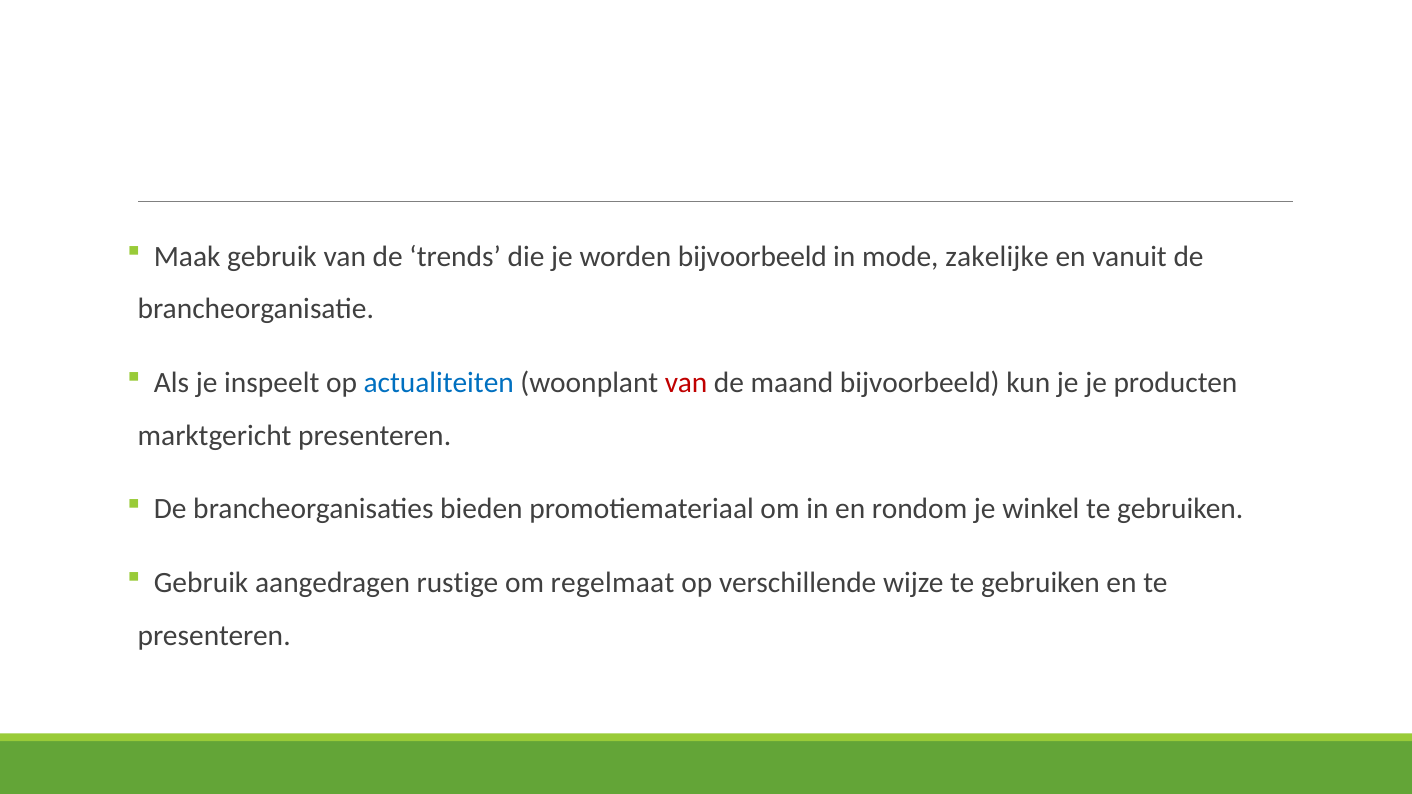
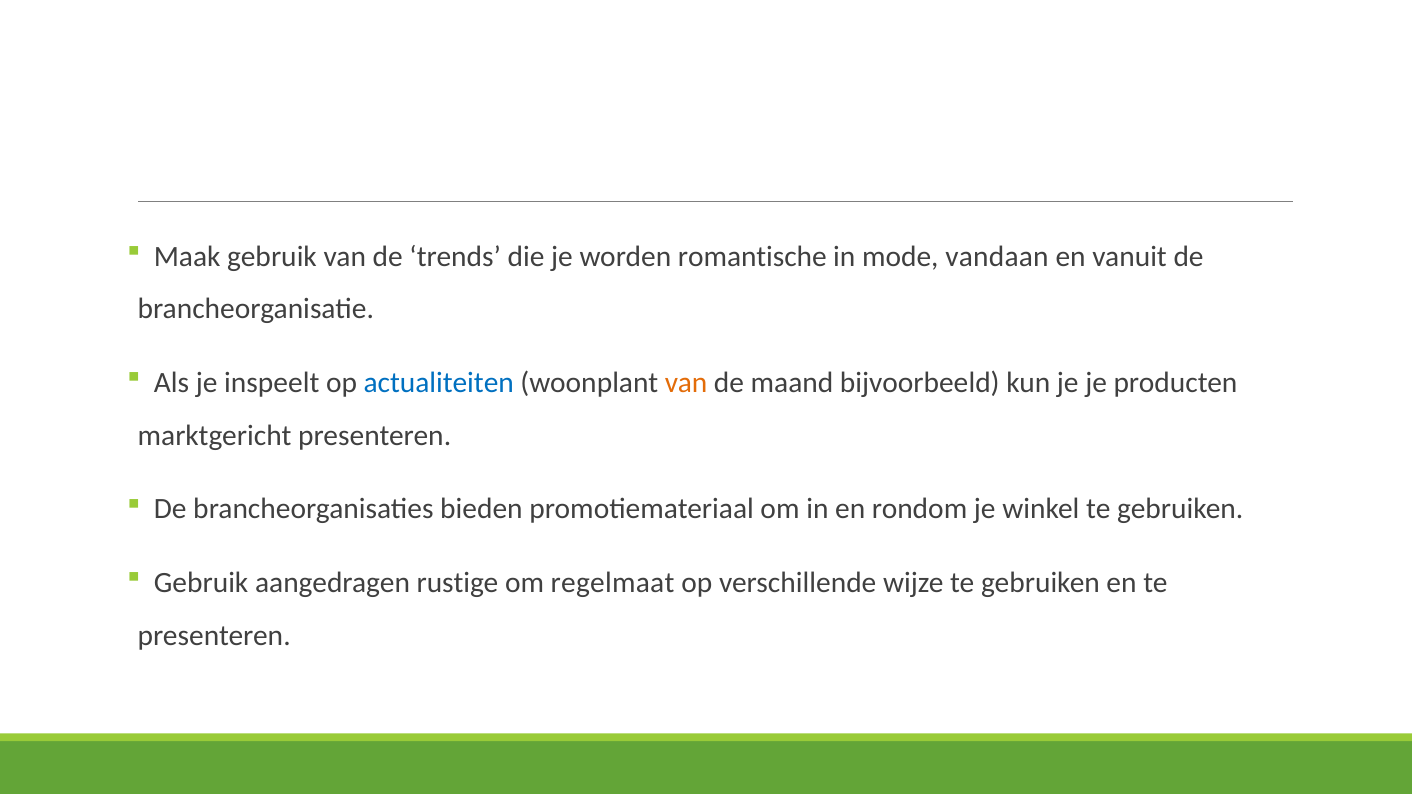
worden bijvoorbeeld: bijvoorbeeld -> romantische (752, 256)
zakelijke: zakelijke -> vandaan (997, 256)
van colour: red -> orange (686, 383)
